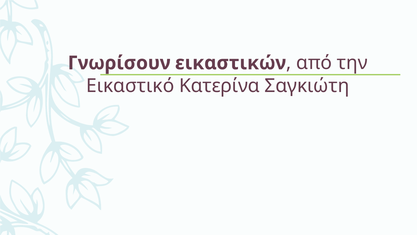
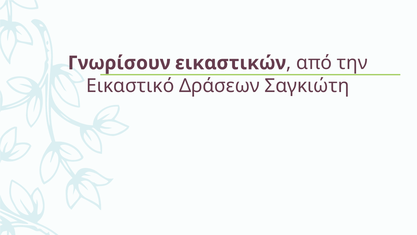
Κατερίνα: Κατερίνα -> Δράσεων (219, 86)
